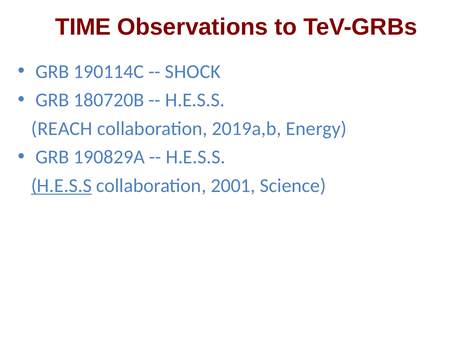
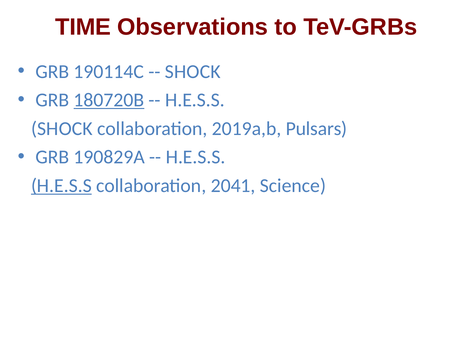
180720B underline: none -> present (109, 100)
REACH: REACH -> SHOCK (62, 129)
Energy: Energy -> Pulsars (316, 129)
2001: 2001 -> 2041 (233, 186)
